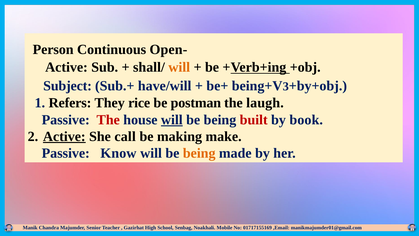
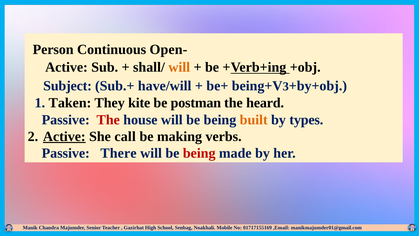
Refers: Refers -> Taken (70, 103)
rice: rice -> kite (139, 103)
laugh: laugh -> heard (265, 103)
will underline: present -> none (172, 120)
built colour: red -> orange (254, 120)
book: book -> types (306, 120)
make: make -> verbs (224, 136)
Know: Know -> There (118, 153)
being colour: orange -> red (199, 153)
